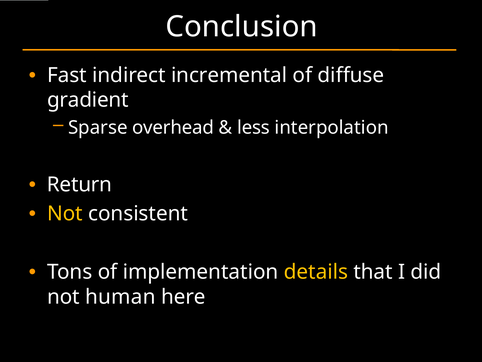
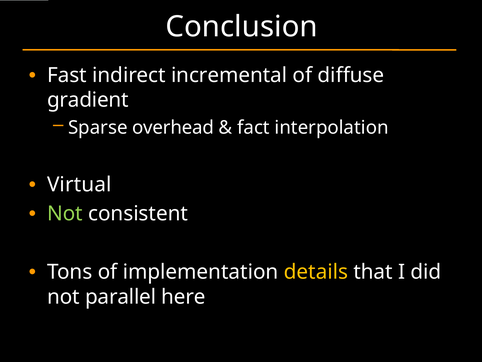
less: less -> fact (253, 127)
Return: Return -> Virtual (79, 184)
Not colour: yellow -> light green (65, 213)
human: human -> parallel (121, 297)
